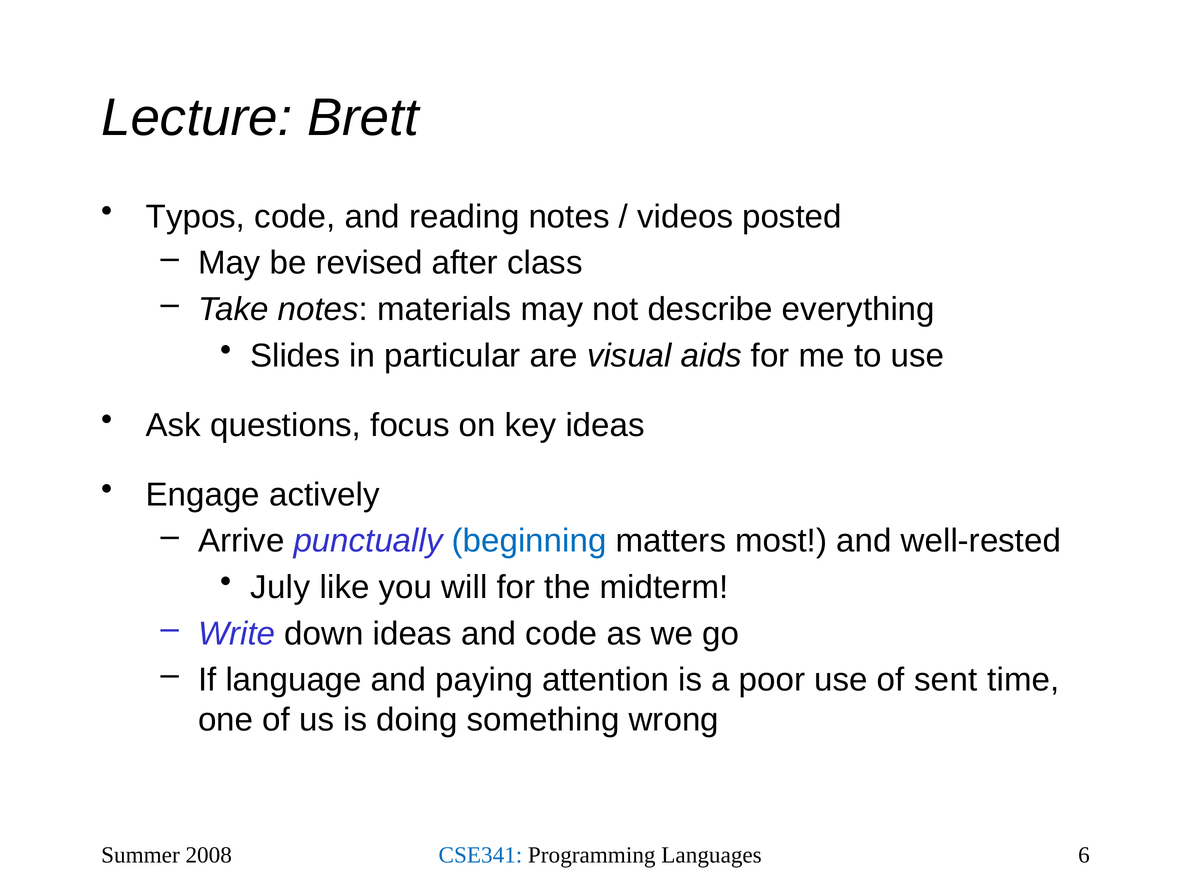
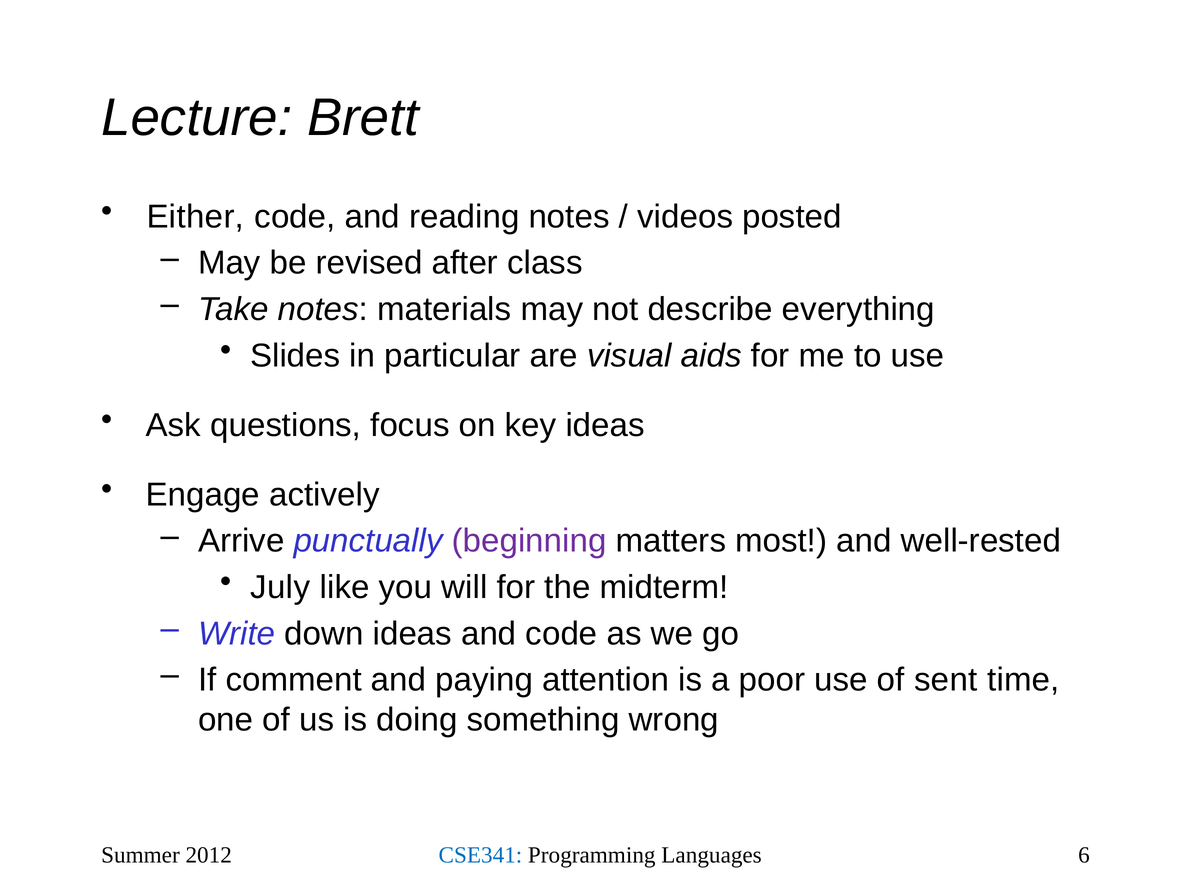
Typos: Typos -> Either (195, 217)
beginning colour: blue -> purple (529, 541)
language: language -> comment (294, 680)
2008: 2008 -> 2012 (209, 855)
